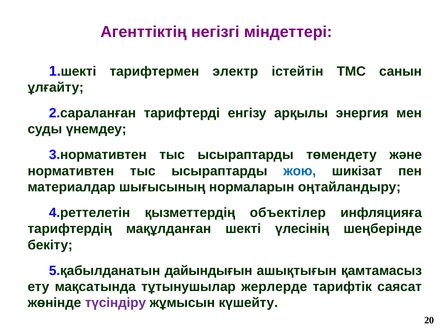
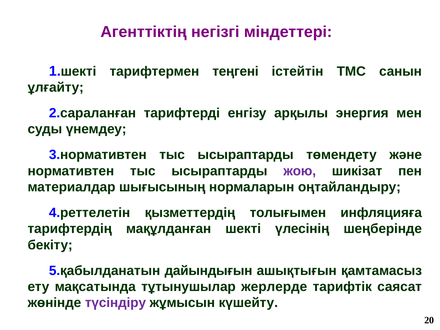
электр: электр -> теңгені (235, 71)
жою colour: blue -> purple (300, 171)
объектілер: объектілер -> толығымен (288, 213)
